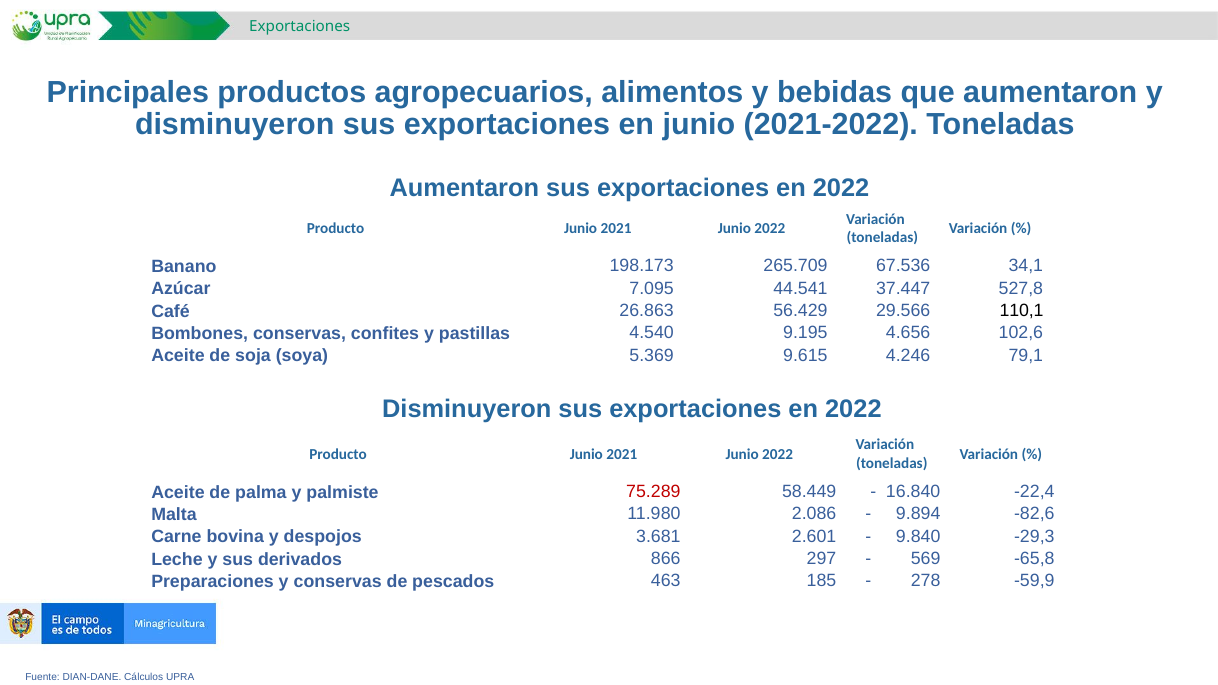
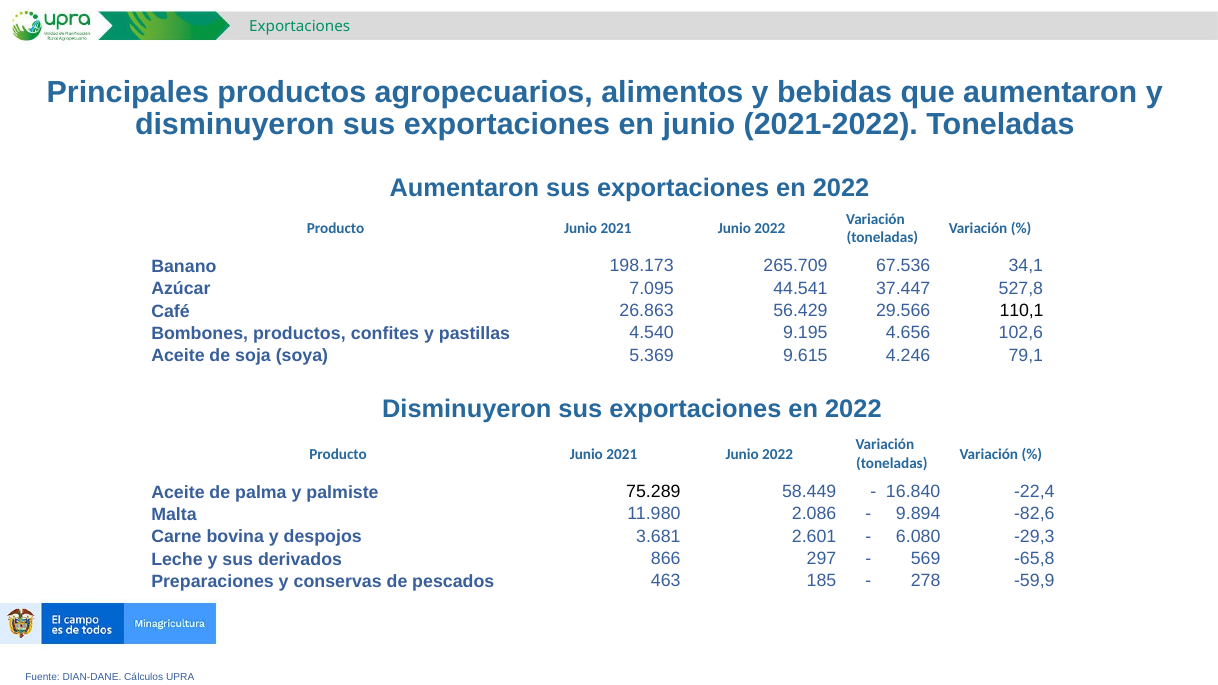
Bombones conservas: conservas -> productos (299, 334)
75.289 colour: red -> black (653, 492)
9.840: 9.840 -> 6.080 (918, 536)
